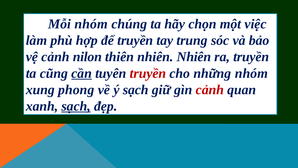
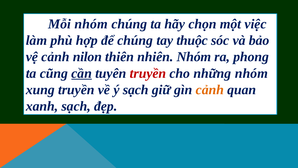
để truyền: truyền -> chúng (135, 40)
trung: trung -> thuộc (192, 40)
nhiên Nhiên: Nhiên -> Nhóm (194, 57)
ra truyền: truyền -> phong (251, 57)
xung phong: phong -> truyền (76, 90)
cảnh colour: red -> orange (210, 90)
sạch underline: present -> none (76, 106)
